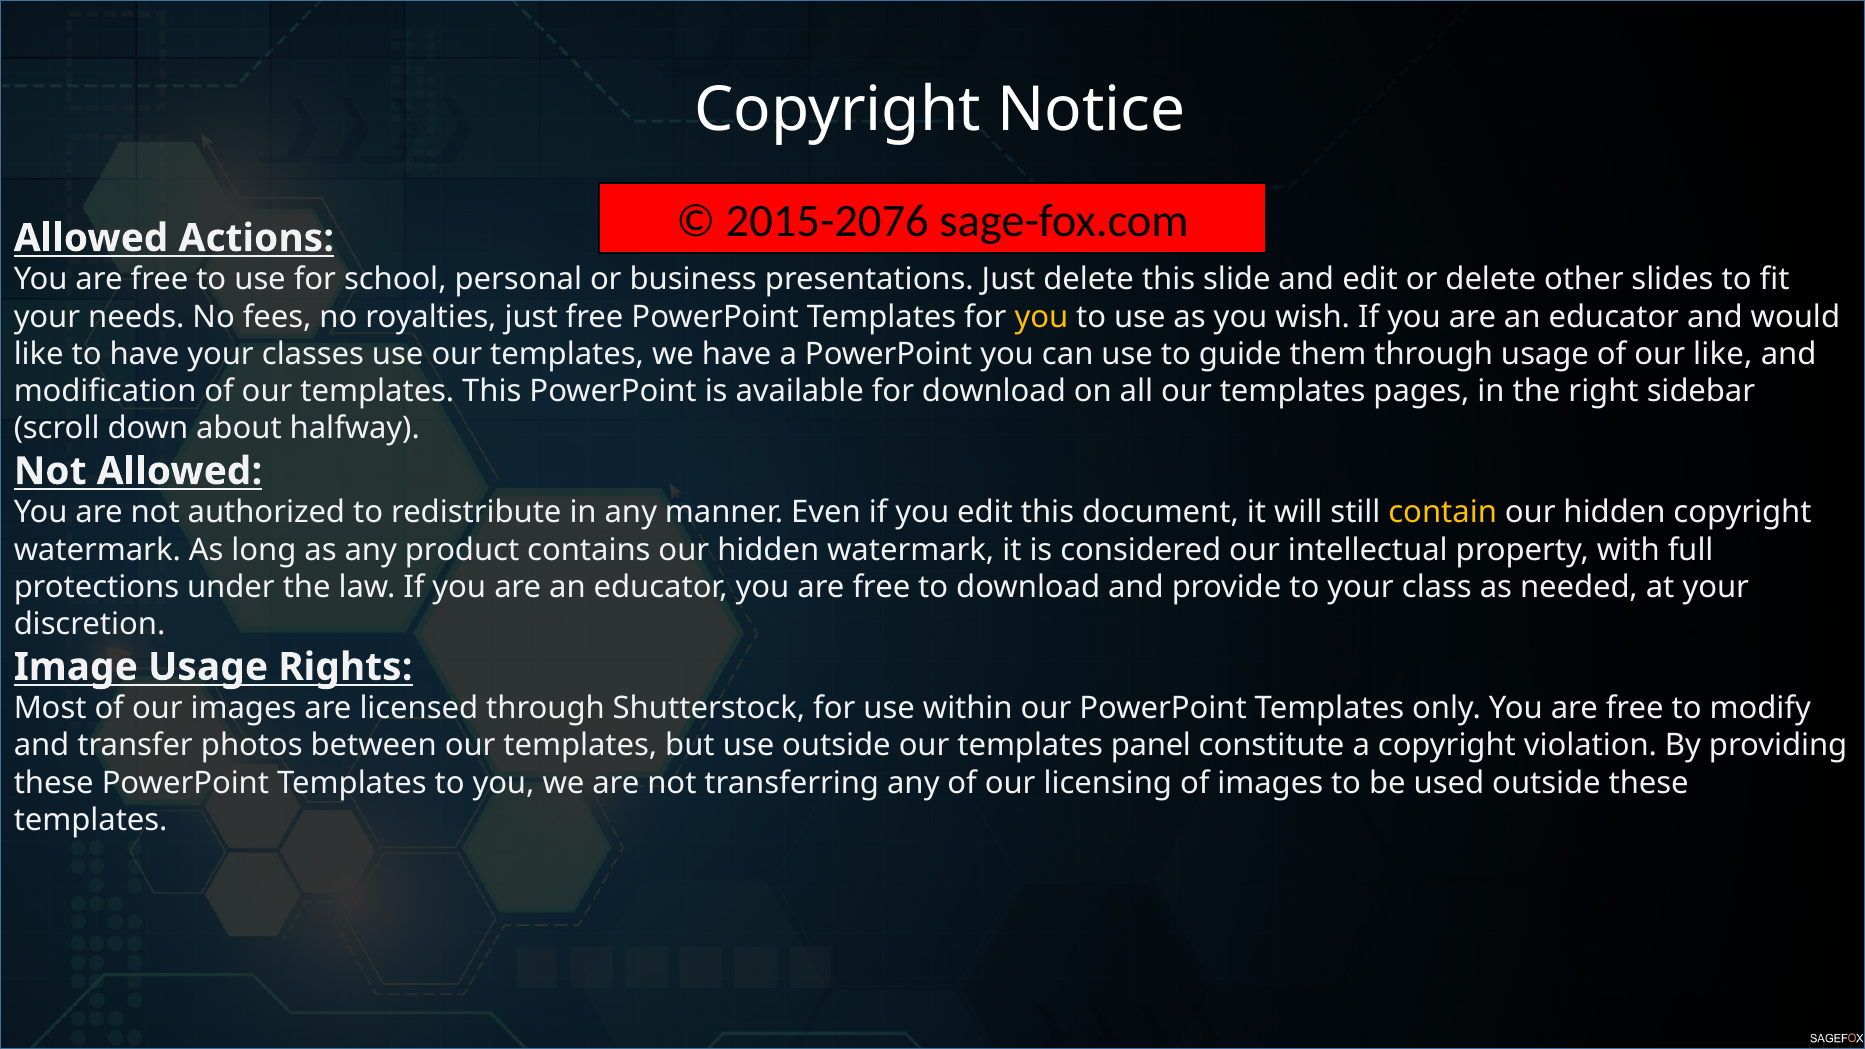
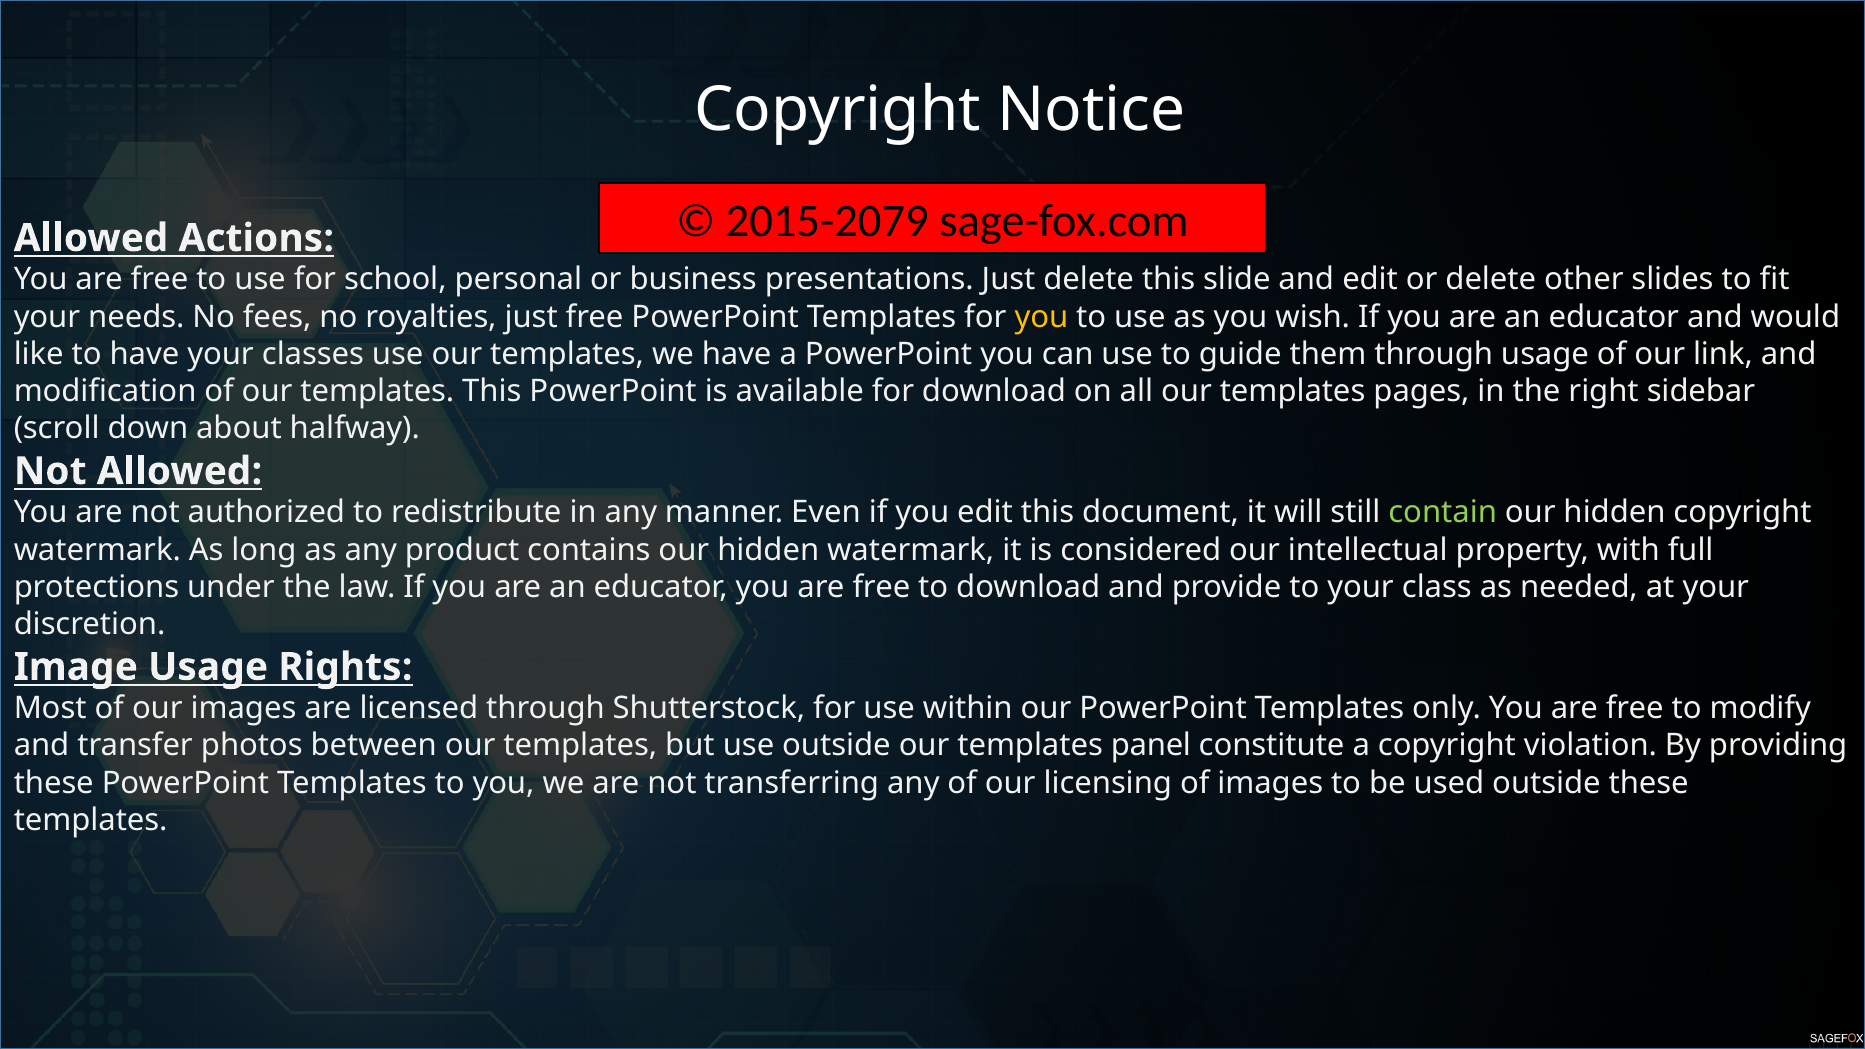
2015-2076: 2015-2076 -> 2015-2079 (827, 221)
our like: like -> link (1723, 354)
contain colour: yellow -> light green (1443, 513)
